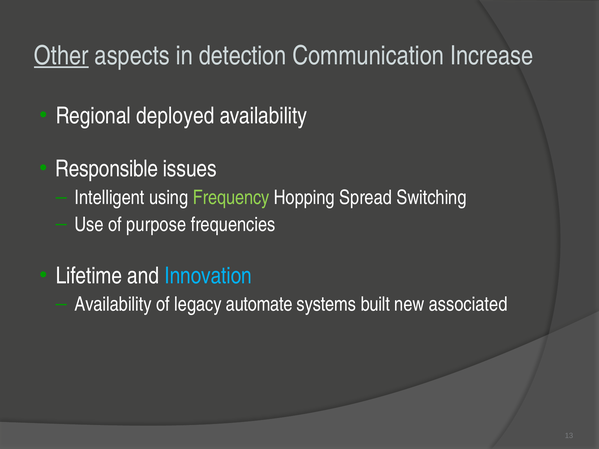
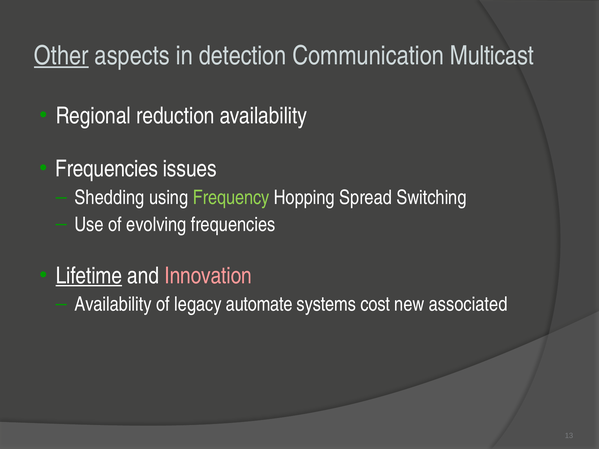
Increase: Increase -> Multicast (492, 56)
deployed: deployed -> reduction (175, 116)
Responsible: Responsible -> Frequencies (107, 169)
Intelligent: Intelligent -> Shedding (109, 198)
purpose: purpose -> evolving (156, 225)
Lifetime underline: none -> present (89, 276)
Innovation colour: light blue -> pink (208, 276)
built: built -> cost (375, 305)
